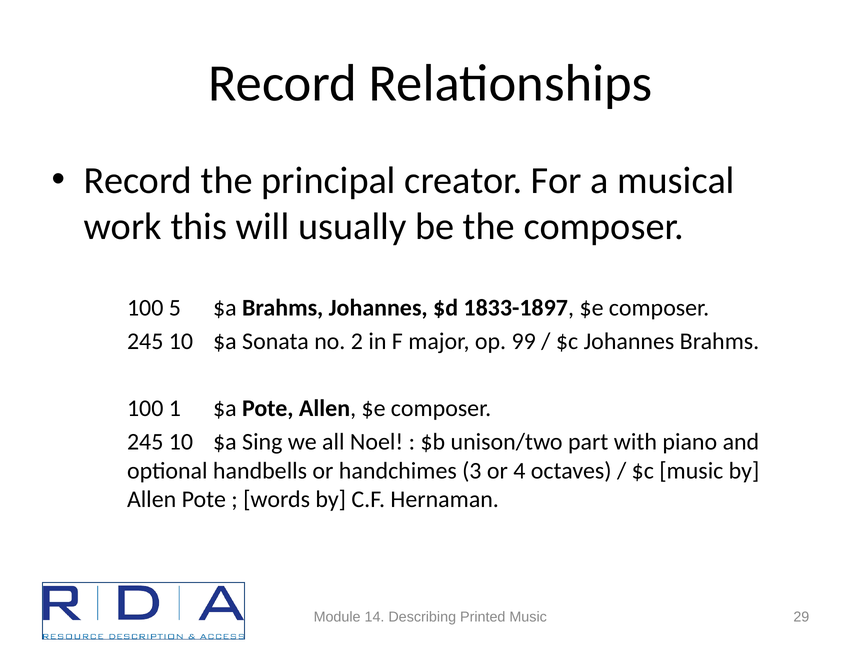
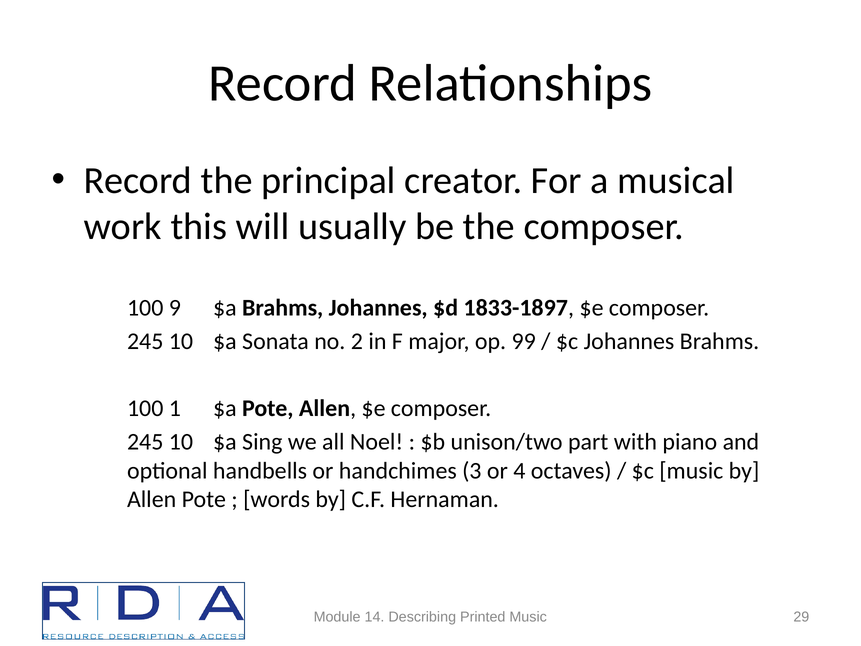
5: 5 -> 9 (175, 308)
